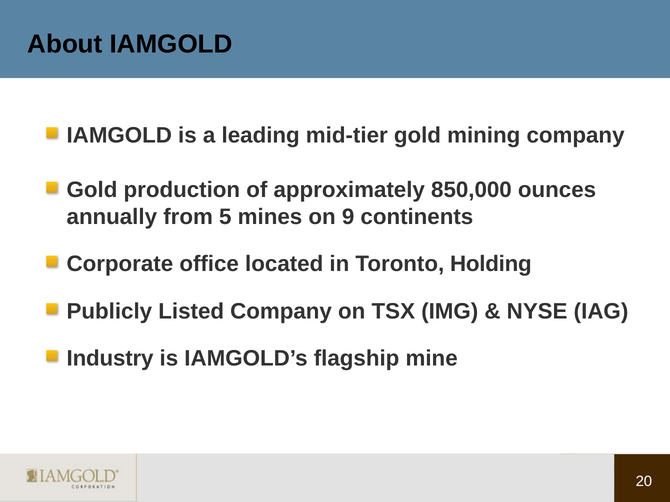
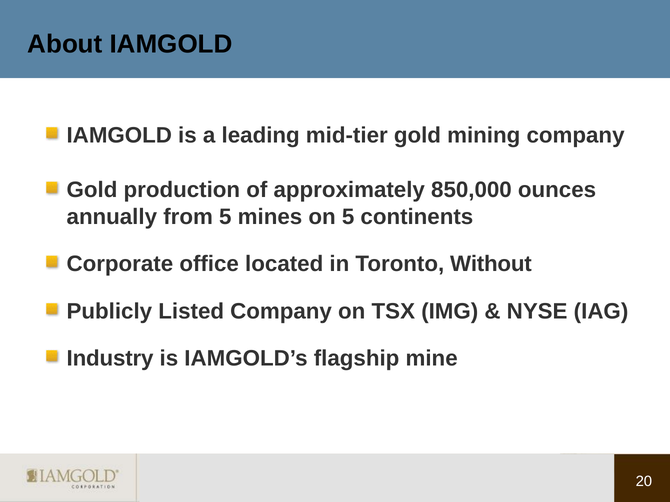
on 9: 9 -> 5 (348, 217)
Holding: Holding -> Without (491, 264)
